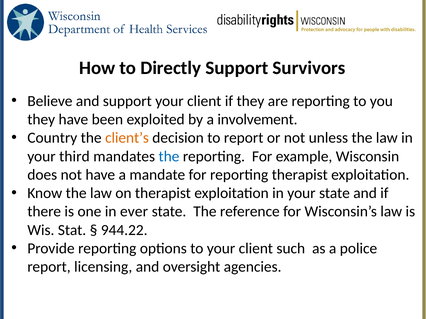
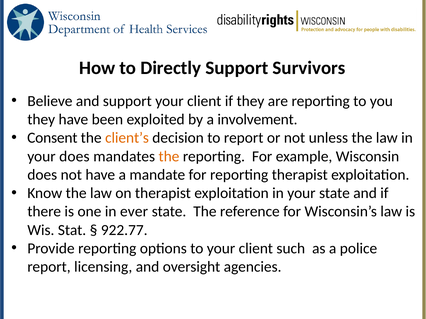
Country: Country -> Consent (52, 138)
your third: third -> does (74, 157)
the colour: blue -> orange (169, 157)
944.22: 944.22 -> 922.77 (124, 230)
